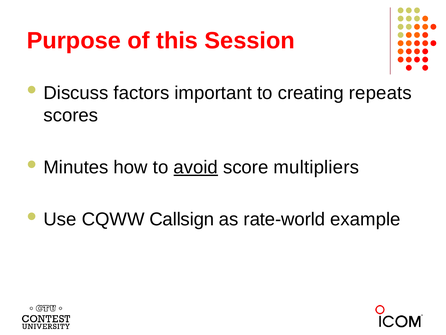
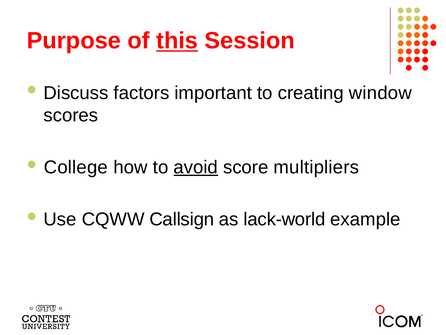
this underline: none -> present (177, 41)
repeats: repeats -> window (380, 93)
Minutes: Minutes -> College (76, 167)
rate-world: rate-world -> lack-world (284, 219)
